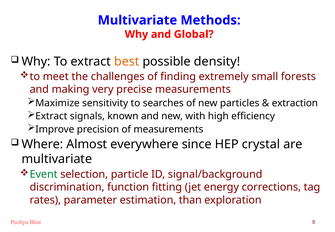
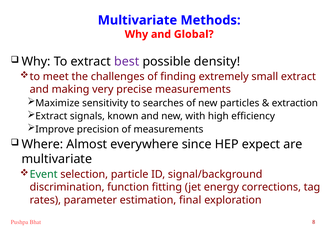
best colour: orange -> purple (127, 61)
small forests: forests -> extract (298, 77)
crystal: crystal -> expect (261, 144)
than: than -> final (190, 200)
